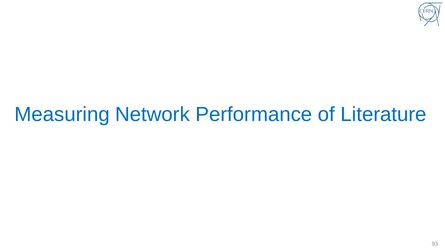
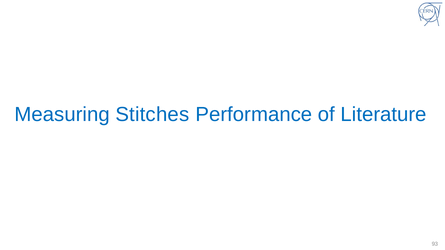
Network: Network -> Stitches (152, 115)
